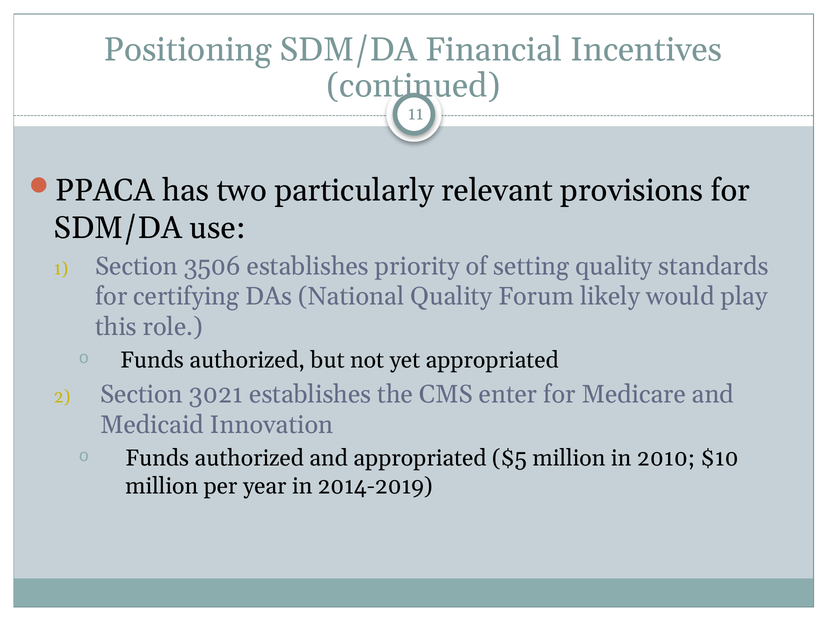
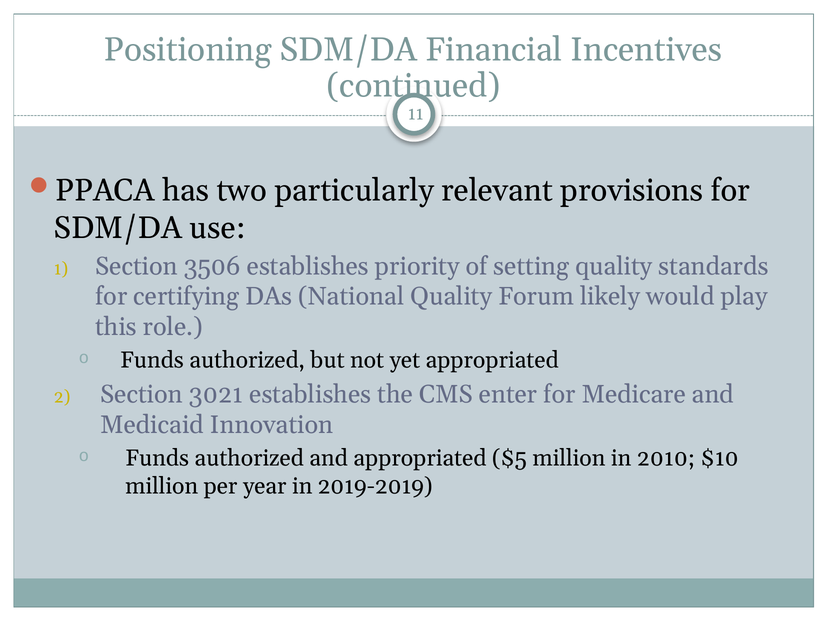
2014-2019: 2014-2019 -> 2019-2019 (375, 486)
